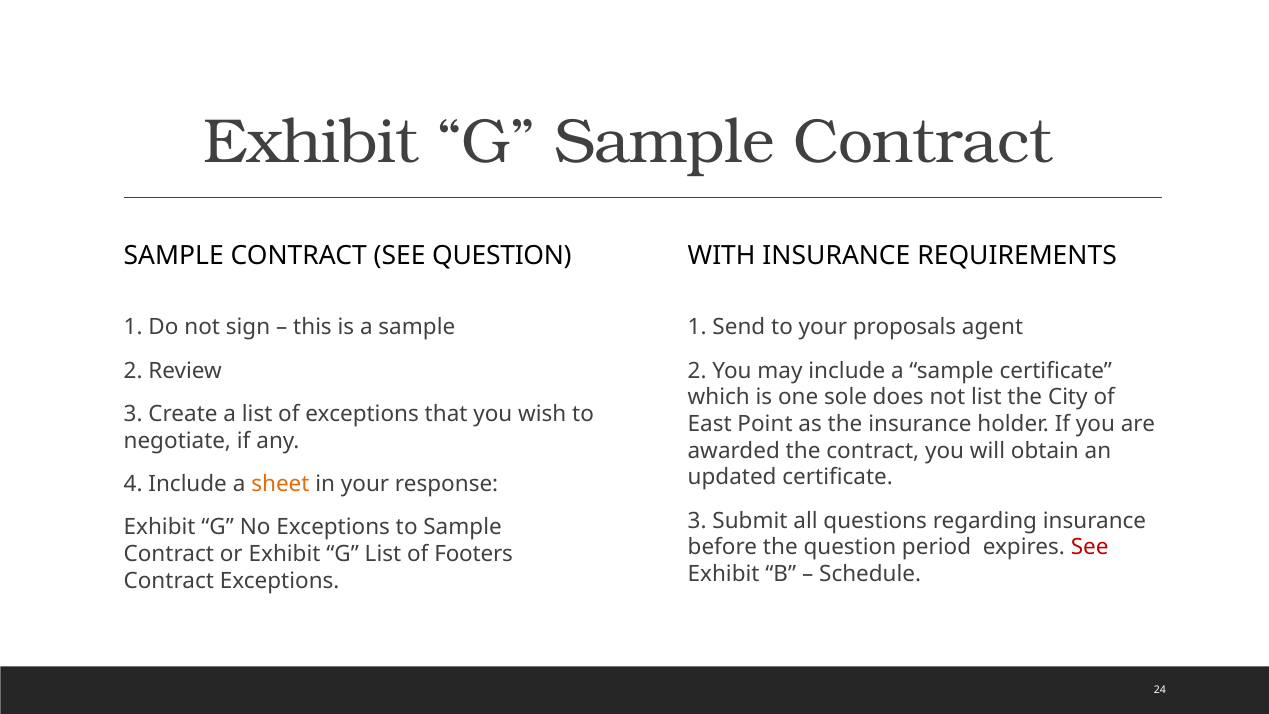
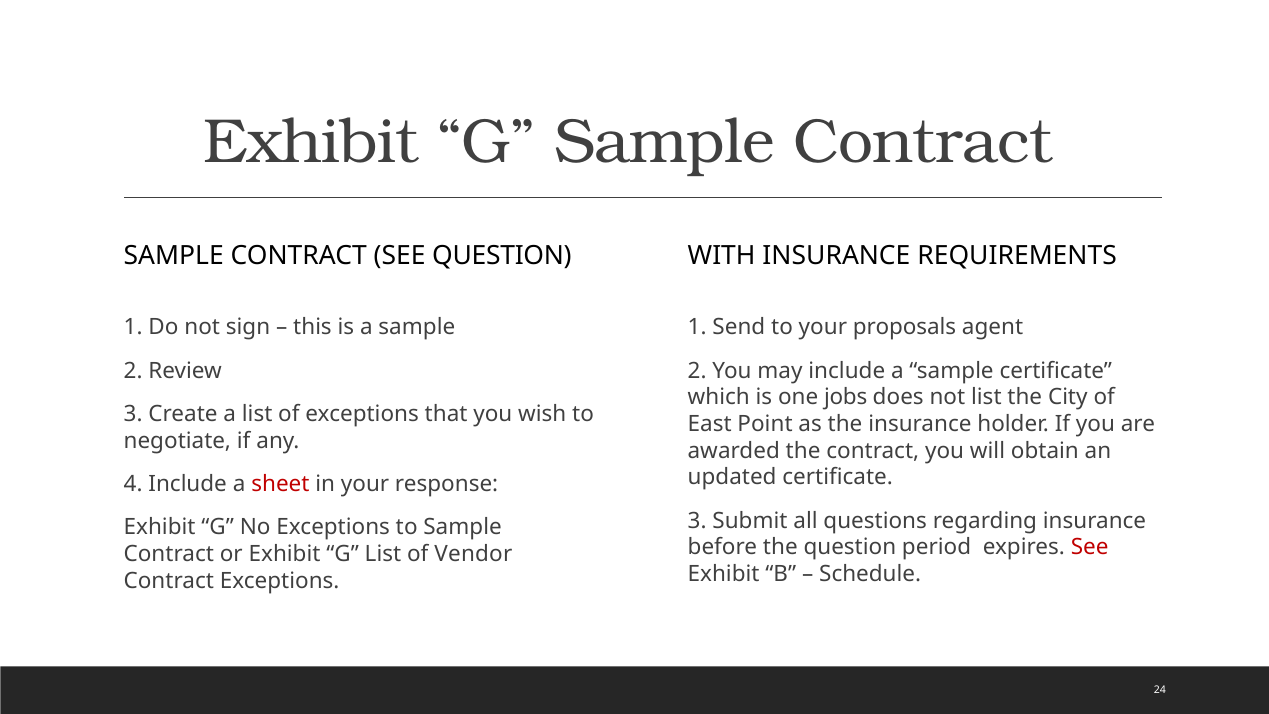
sole: sole -> jobs (846, 397)
sheet colour: orange -> red (280, 484)
Footers: Footers -> Vendor (473, 554)
